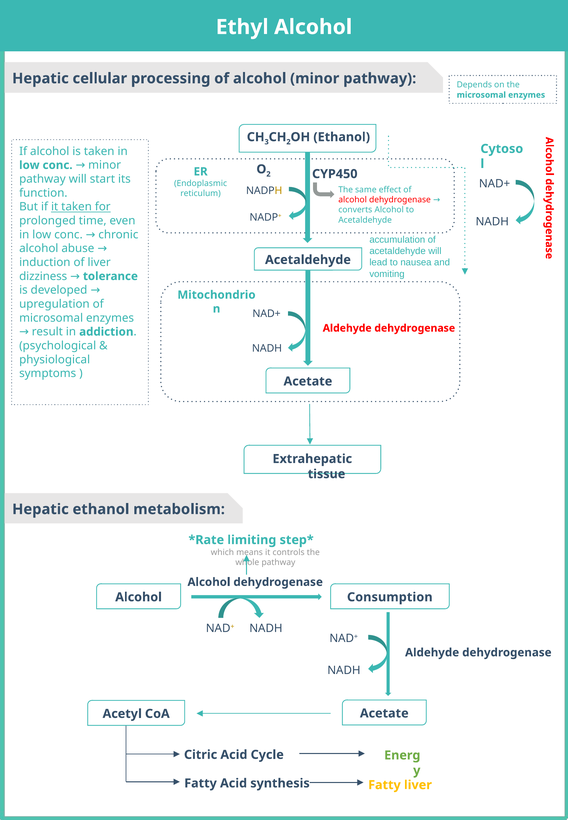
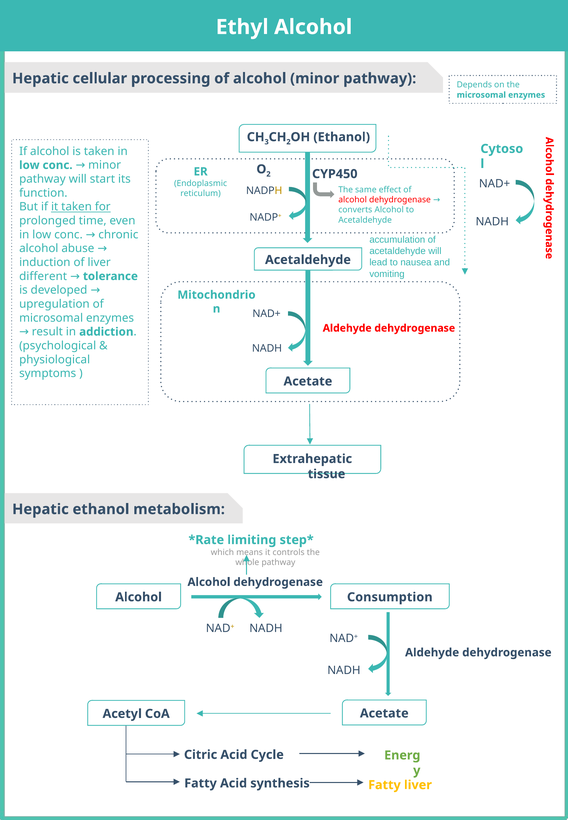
dizziness: dizziness -> different (43, 276)
